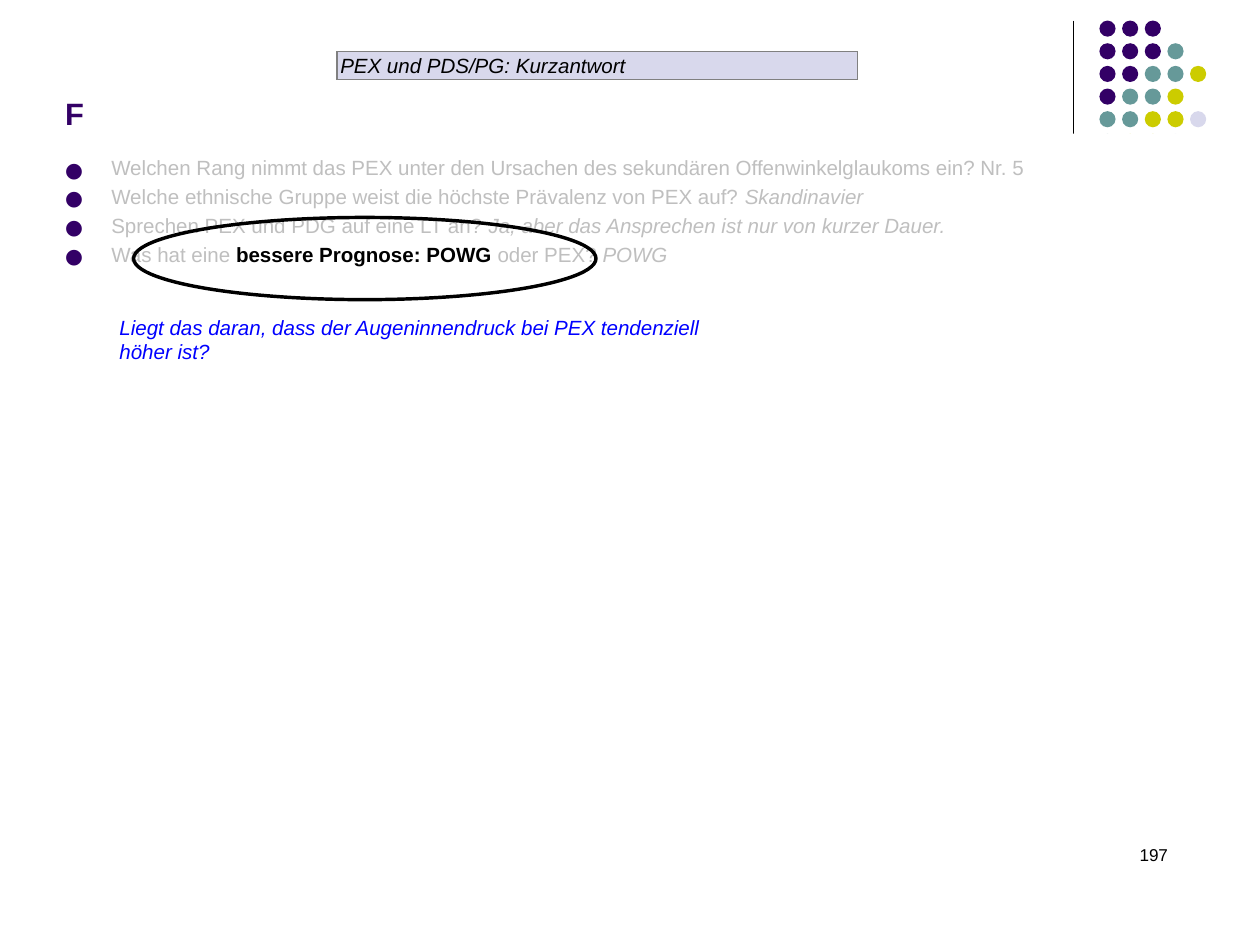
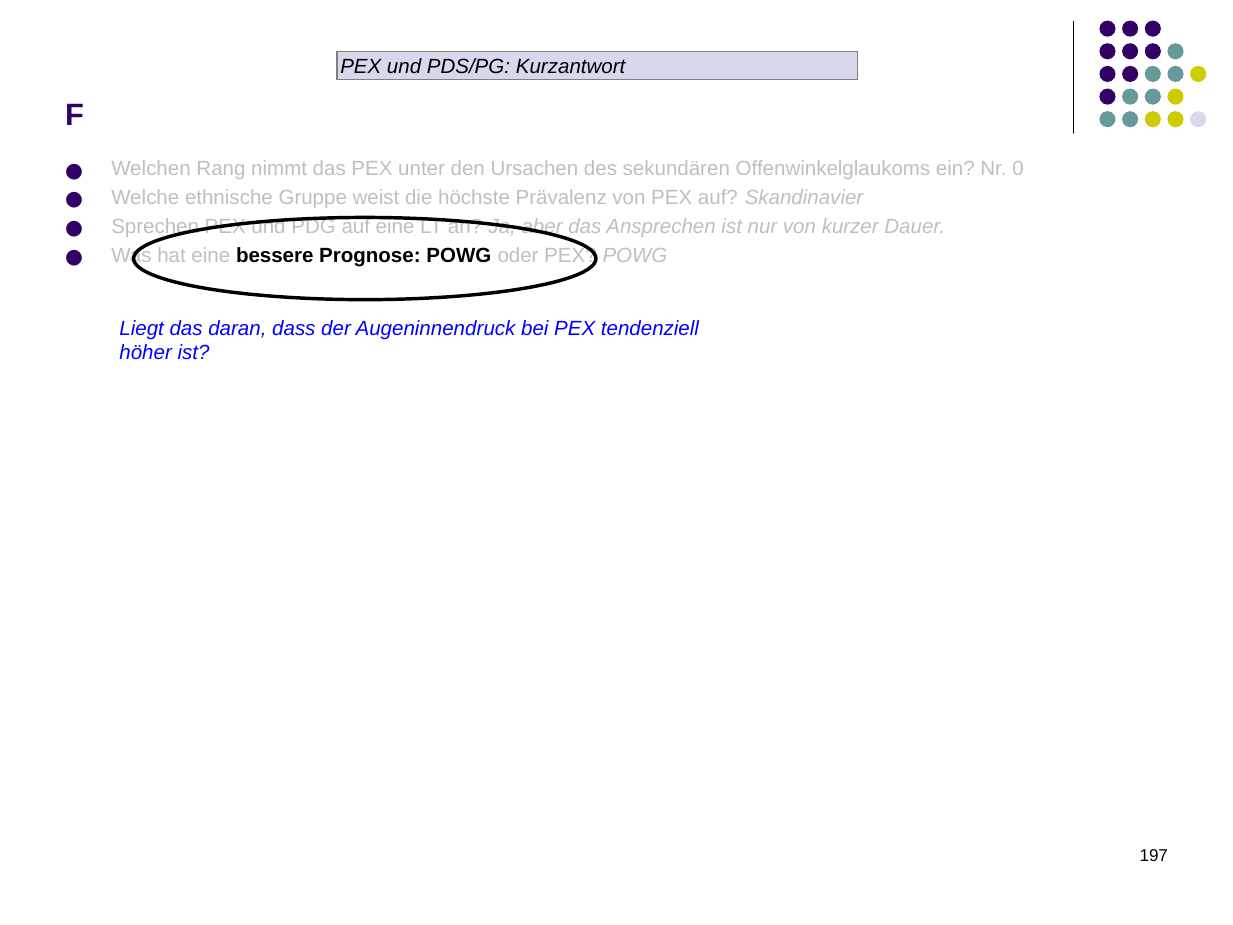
5: 5 -> 0 (1018, 169)
